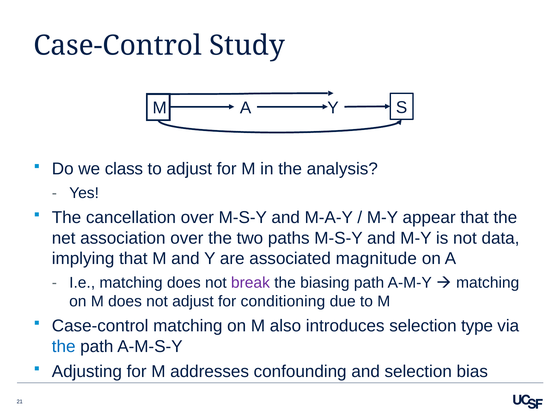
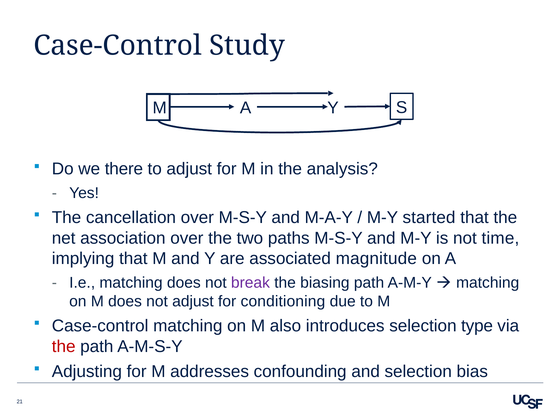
class: class -> there (124, 169)
appear: appear -> started (429, 218)
data: data -> time (500, 238)
the colour: blue -> red (64, 346)
